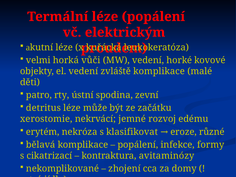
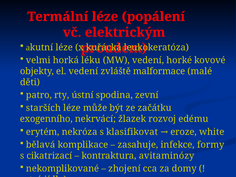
vůči: vůči -> léku (91, 60)
zvláště komplikace: komplikace -> malformace (159, 71)
detritus: detritus -> starších (43, 108)
xerostomie: xerostomie -> exogenního (46, 119)
jemné: jemné -> žlazek (132, 119)
různé: různé -> white (212, 132)
popálení: popálení -> zasahuje (138, 145)
